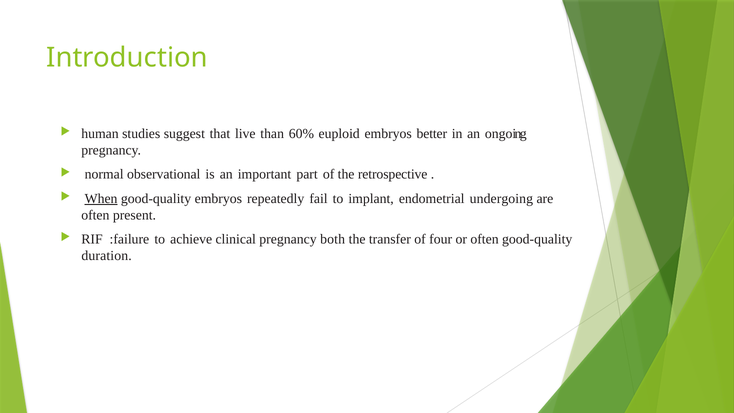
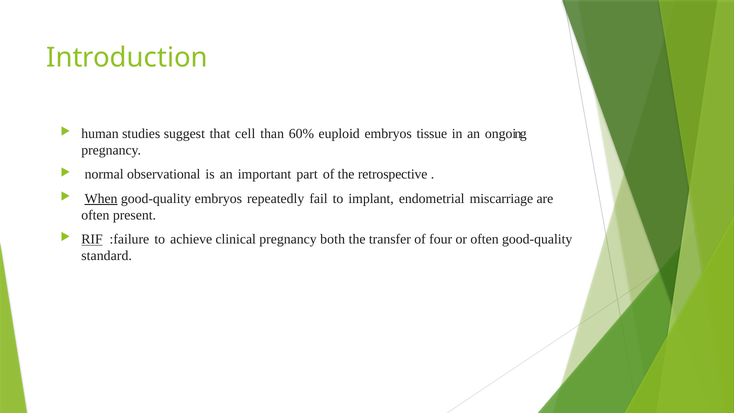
live: live -> cell (245, 134)
better: better -> tissue (432, 134)
undergoing: undergoing -> miscarriage (501, 199)
RIF underline: none -> present (92, 239)
duration: duration -> standard (107, 256)
